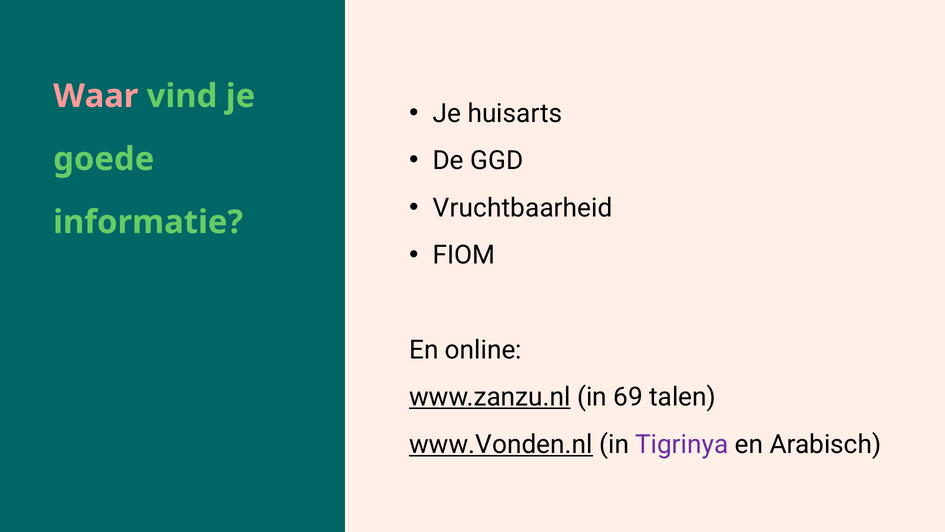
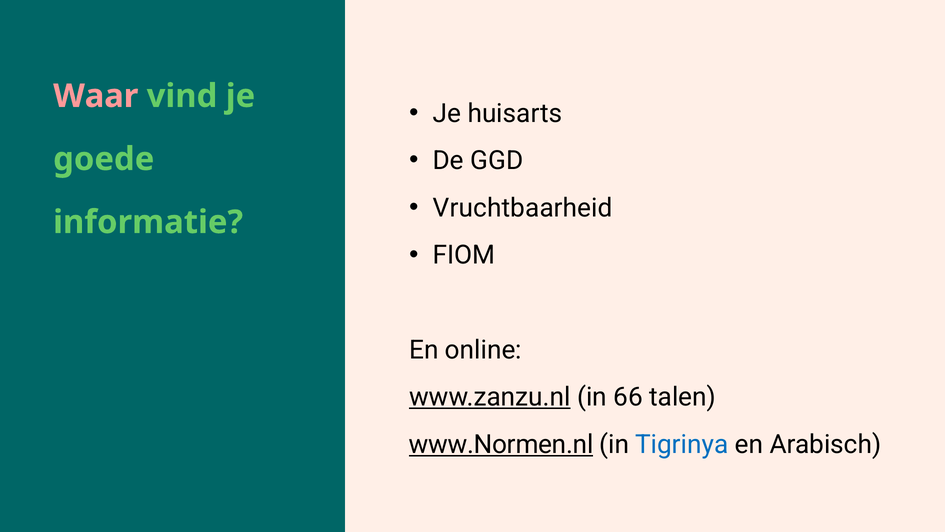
69: 69 -> 66 (628, 397)
www.Vonden.nl: www.Vonden.nl -> www.Normen.nl (501, 444)
Tigrinya colour: purple -> blue (682, 444)
